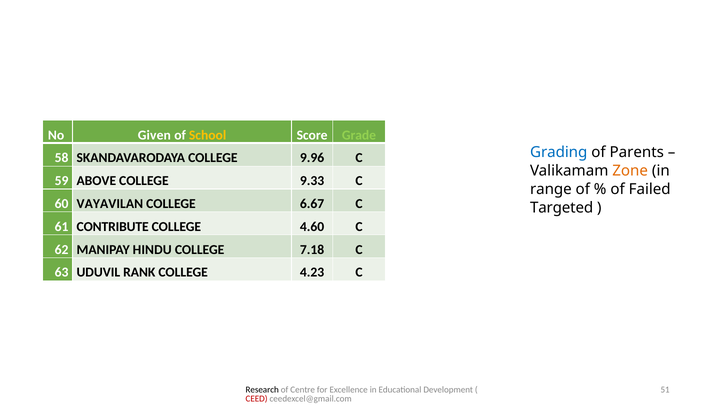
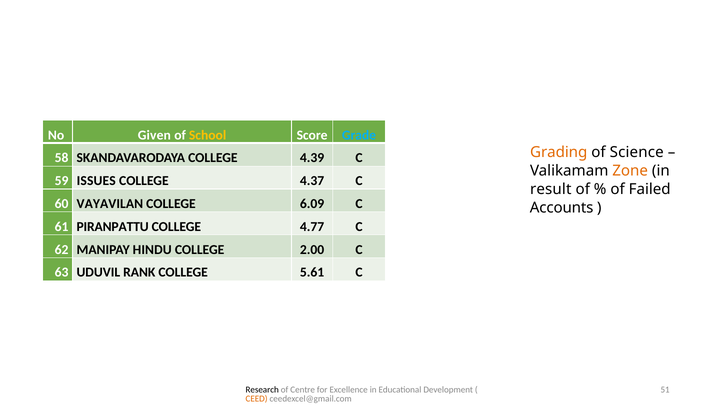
Grade colour: light green -> light blue (359, 135)
Grading colour: blue -> orange (559, 152)
Parents: Parents -> Science (637, 152)
9.96: 9.96 -> 4.39 (312, 158)
ABOVE: ABOVE -> ISSUES (96, 181)
9.33: 9.33 -> 4.37 (312, 181)
range: range -> result (551, 189)
6.67: 6.67 -> 6.09 (312, 204)
Targeted: Targeted -> Accounts (562, 208)
CONTRIBUTE: CONTRIBUTE -> PIRANPATTU (113, 227)
4.60: 4.60 -> 4.77 (312, 227)
7.18: 7.18 -> 2.00 (312, 249)
4.23: 4.23 -> 5.61 (312, 272)
CEED colour: red -> orange (257, 398)
